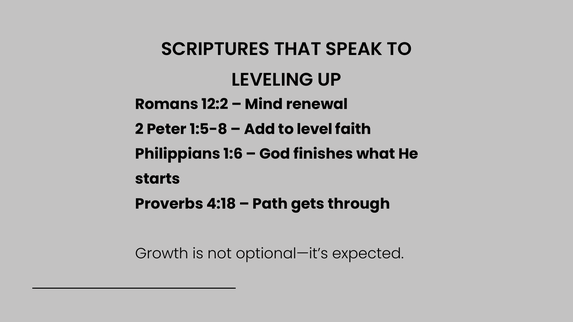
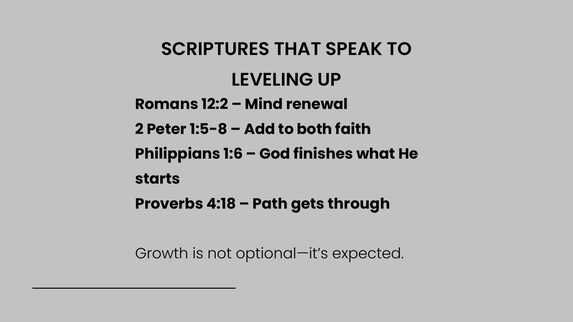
level: level -> both (315, 129)
